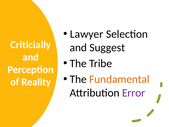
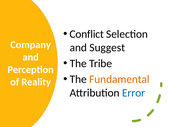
Lawyer: Lawyer -> Conflict (87, 34)
Criticially: Criticially -> Company (31, 45)
Error colour: purple -> blue (134, 93)
